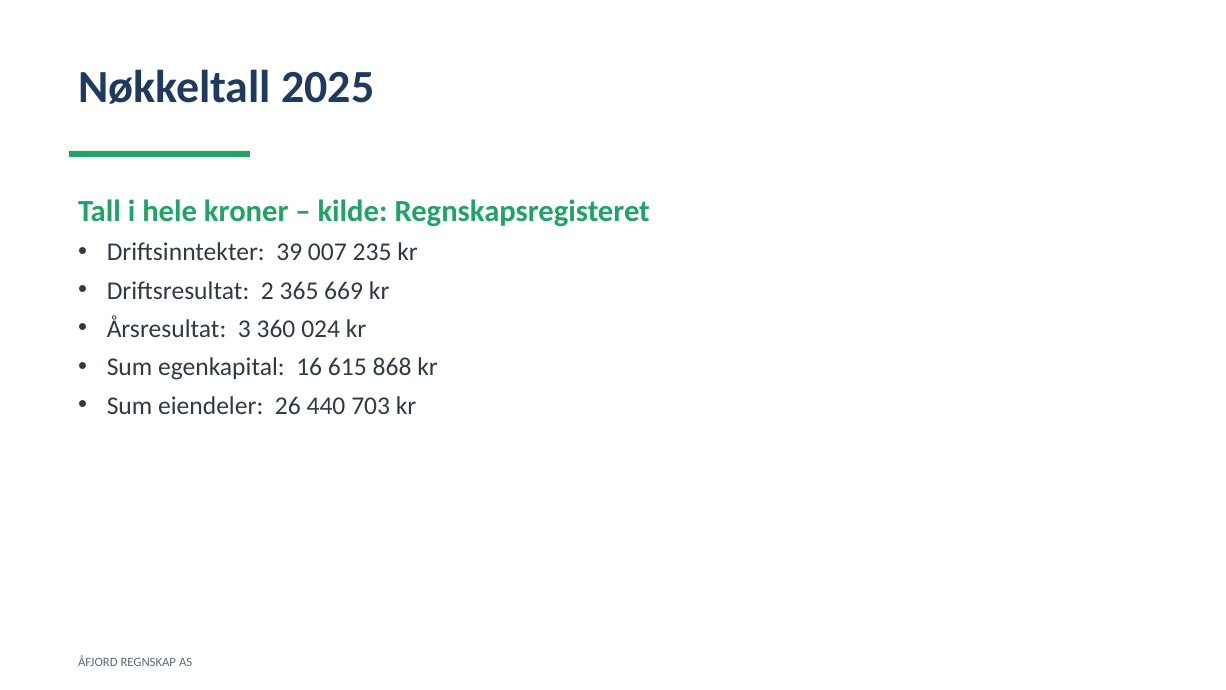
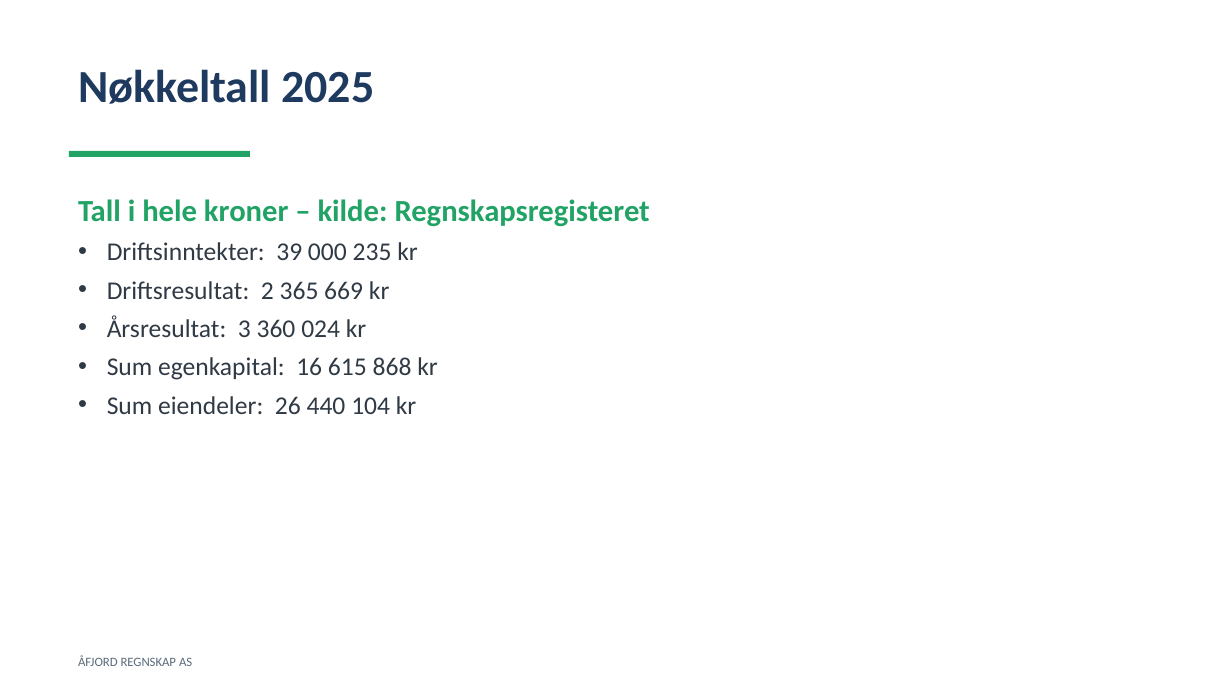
007: 007 -> 000 (327, 252)
703: 703 -> 104 (371, 405)
